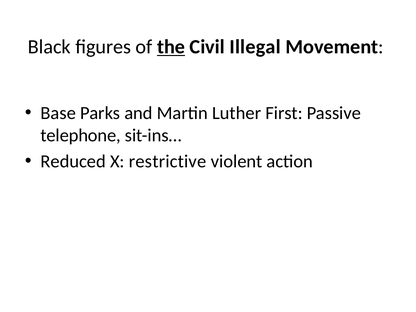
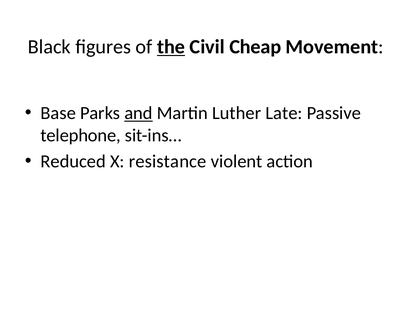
Illegal: Illegal -> Cheap (255, 47)
and underline: none -> present (139, 113)
First: First -> Late (284, 113)
restrictive: restrictive -> resistance (168, 161)
